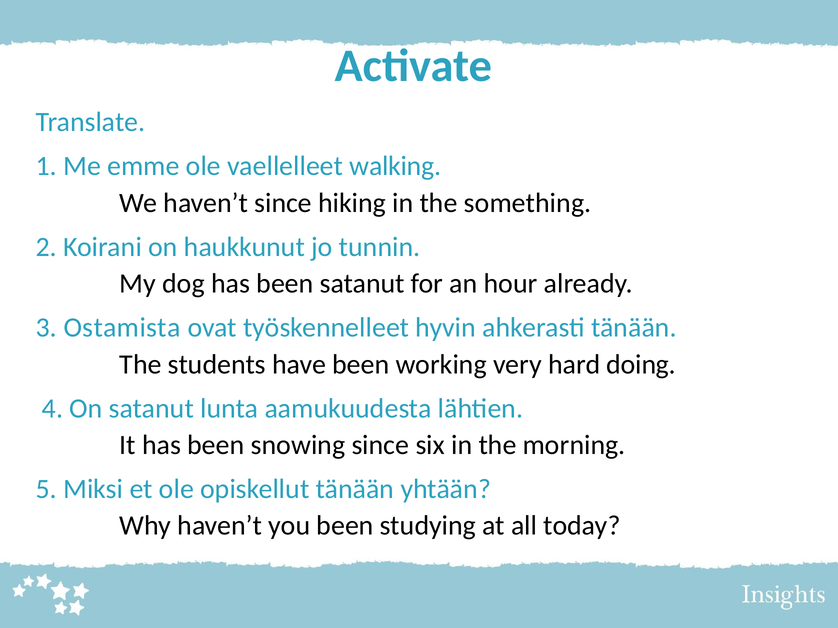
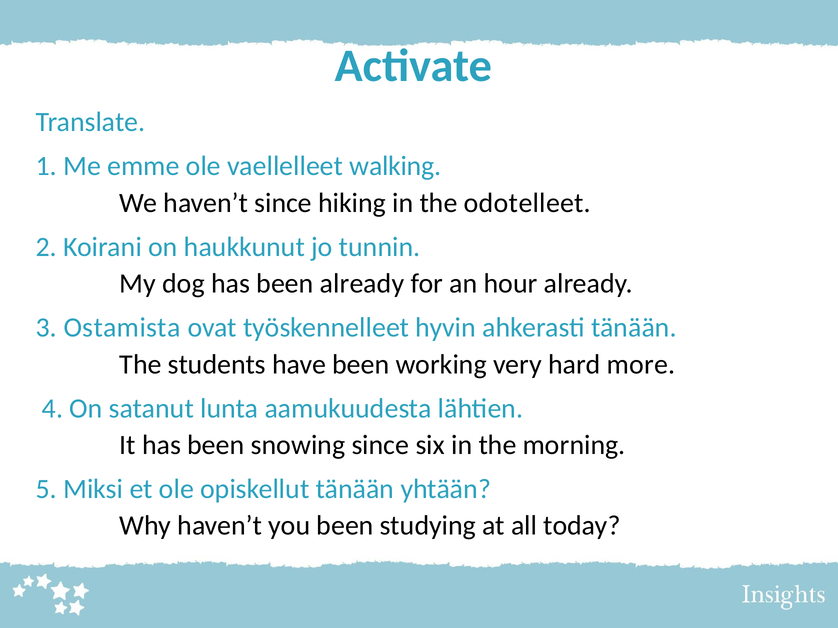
something: something -> odotelleet (527, 203)
been satanut: satanut -> already (362, 284)
doing: doing -> more (641, 365)
